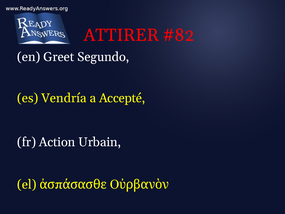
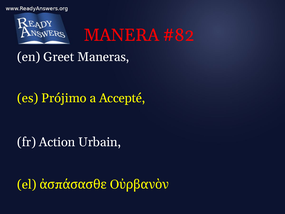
ATTIRER: ATTIRER -> MANERA (121, 35)
Segundo: Segundo -> Maneras (103, 57)
Vendría: Vendría -> Prójimo (64, 98)
